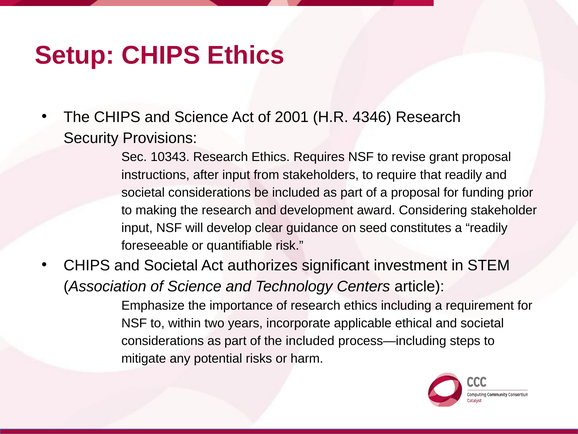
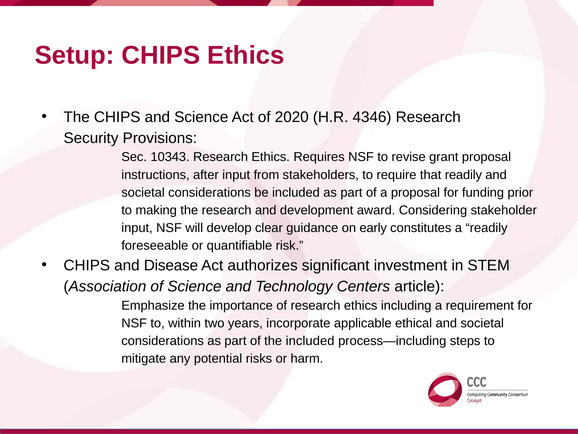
2001: 2001 -> 2020 (292, 117)
seed: seed -> early (373, 228)
CHIPS and Societal: Societal -> Disease (171, 265)
